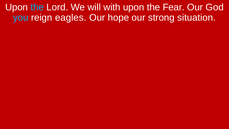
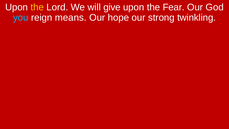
the colour: light blue -> yellow (37, 7)
with: with -> give (112, 7)
eagles: eagles -> means (71, 18)
situation: situation -> twinkling (197, 18)
